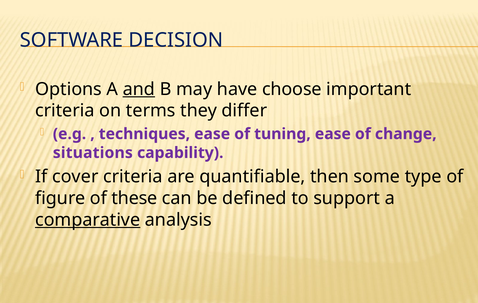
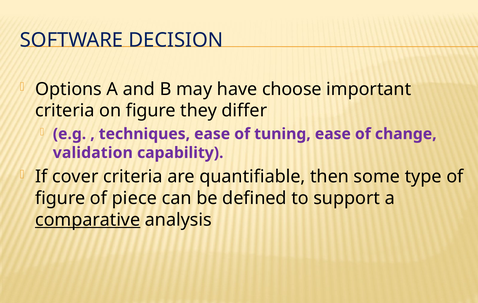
and underline: present -> none (139, 89)
on terms: terms -> figure (151, 111)
situations: situations -> validation (93, 153)
these: these -> piece (134, 199)
